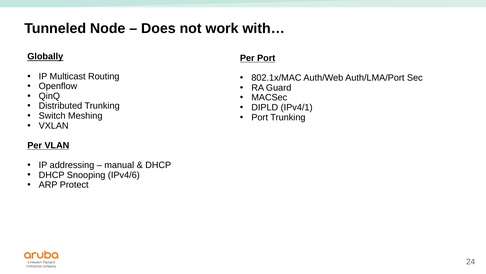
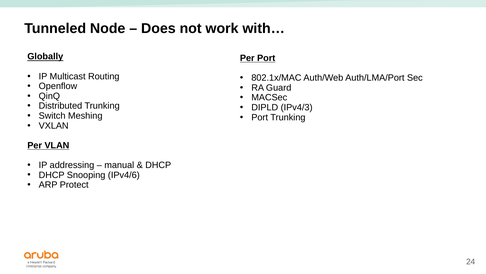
IPv4/1: IPv4/1 -> IPv4/3 (297, 107)
